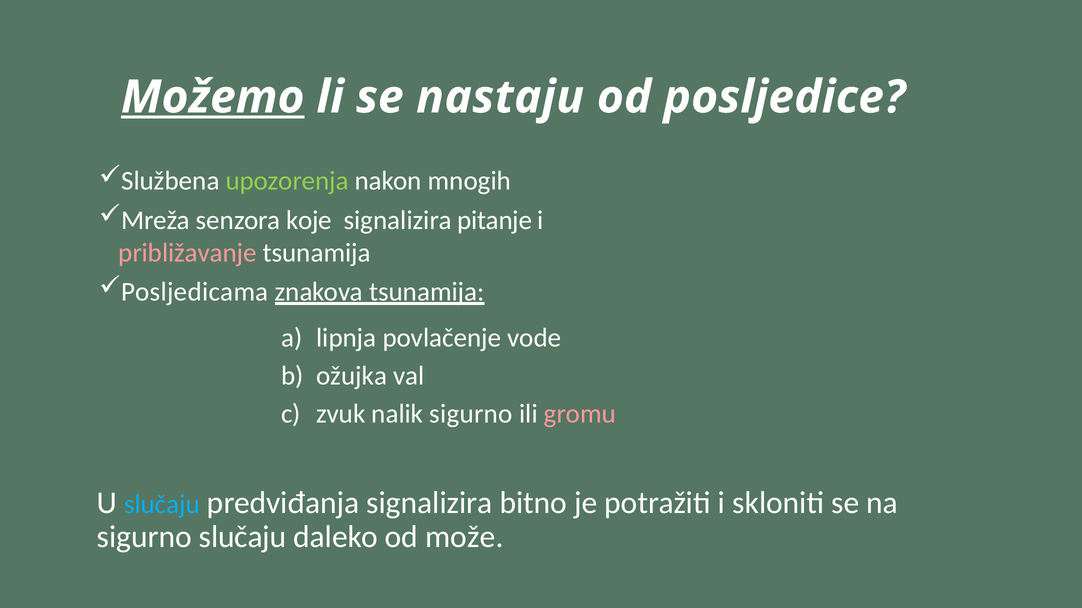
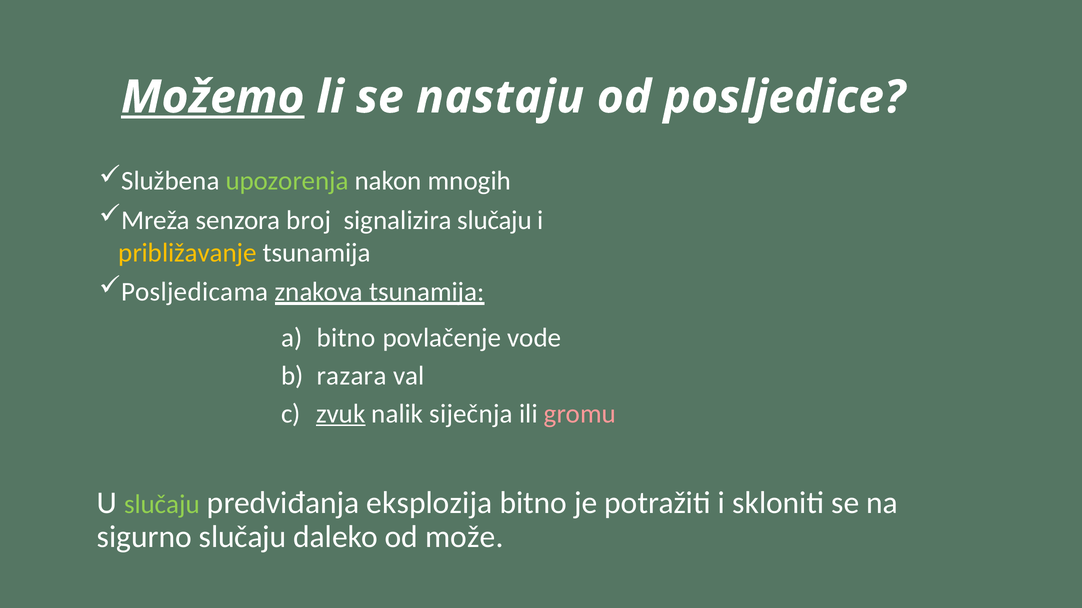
koje: koje -> broj (309, 220)
signalizira pitanje: pitanje -> slučaju (495, 220)
približavanje colour: pink -> yellow (187, 253)
lipnja: lipnja -> bitno (346, 338)
ožujka: ožujka -> razara (352, 376)
zvuk underline: none -> present (341, 414)
nalik sigurno: sigurno -> siječnja (471, 414)
slučaju colour: light blue -> light green (162, 505)
predviđanja signalizira: signalizira -> eksplozija (429, 503)
